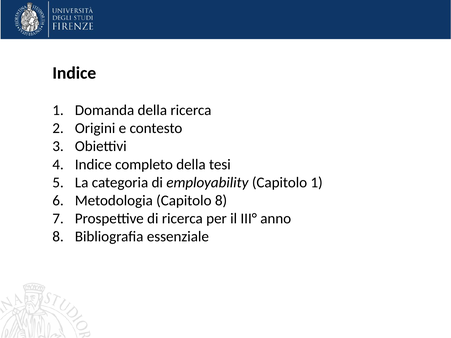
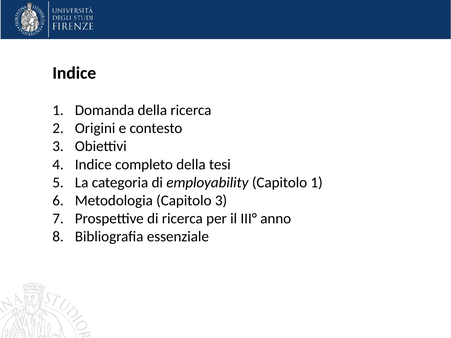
Capitolo 8: 8 -> 3 (221, 201)
